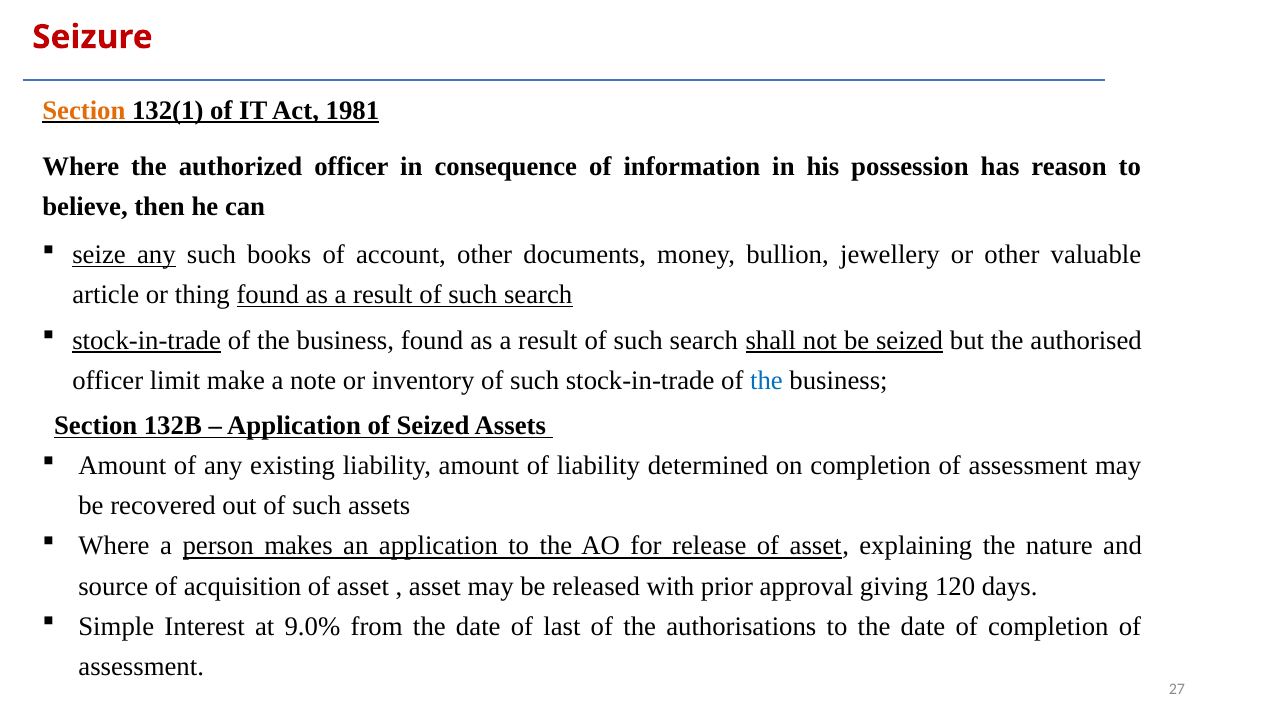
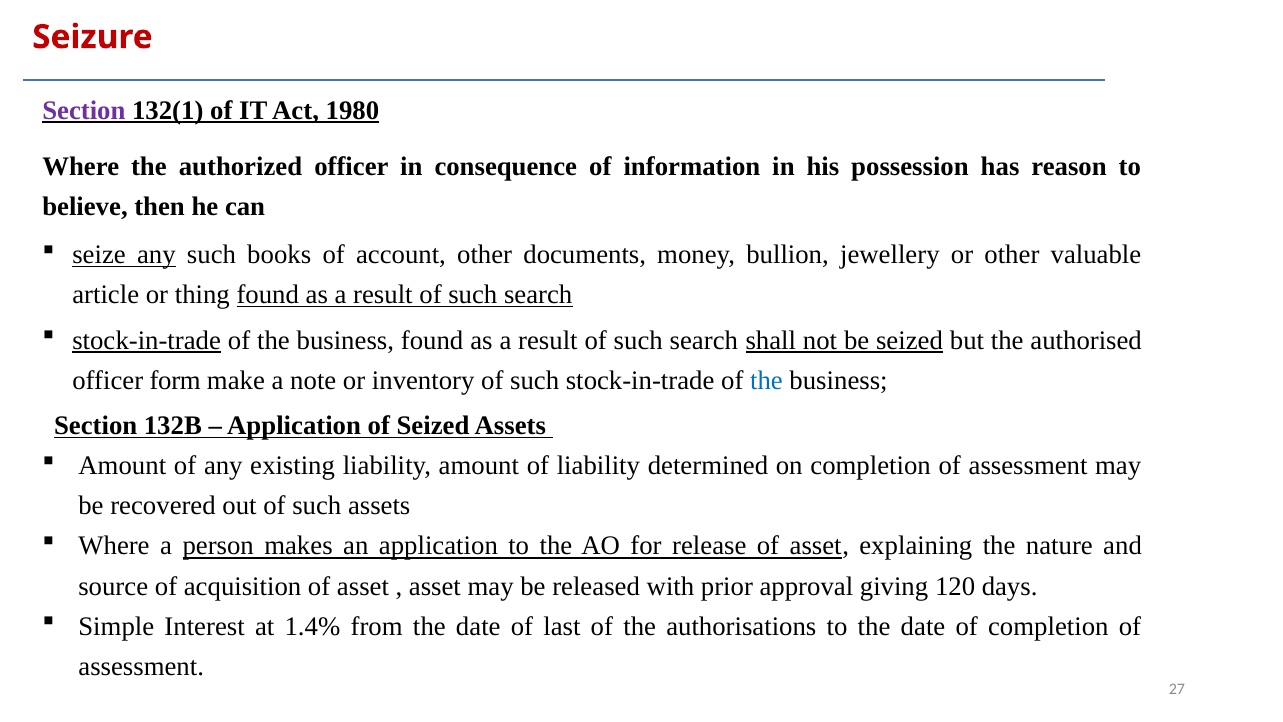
Section colour: orange -> purple (84, 110)
1981: 1981 -> 1980 (352, 110)
limit: limit -> form (175, 380)
9.0%: 9.0% -> 1.4% (312, 626)
